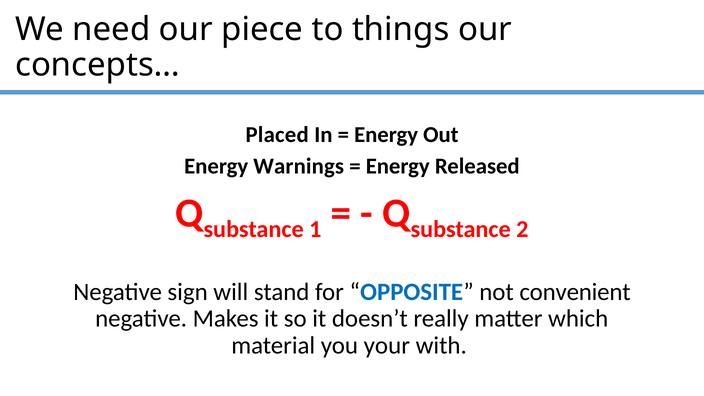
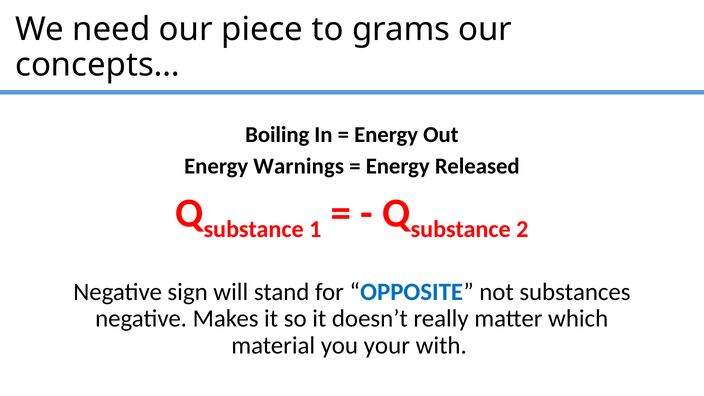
things: things -> grams (401, 29)
Placed: Placed -> Boiling (277, 135)
convenient: convenient -> substances (575, 292)
